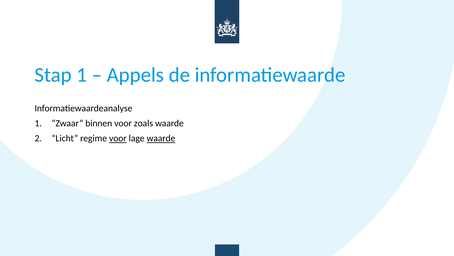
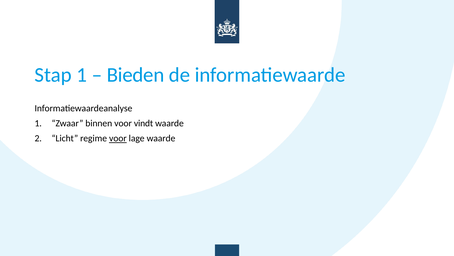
Appels: Appels -> Bieden (136, 75)
zoals: zoals -> vindt (144, 123)
waarde underline: present -> none (161, 138)
